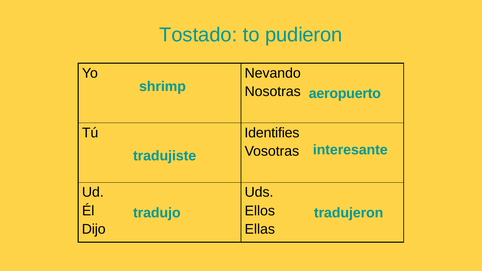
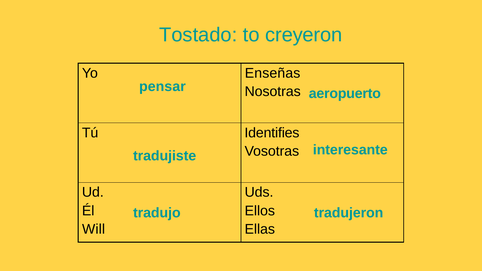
pudieron: pudieron -> creyeron (304, 35)
Nevando: Nevando -> Enseñas (273, 73)
shrimp: shrimp -> pensar (162, 87)
Dijo: Dijo -> Will (94, 229)
